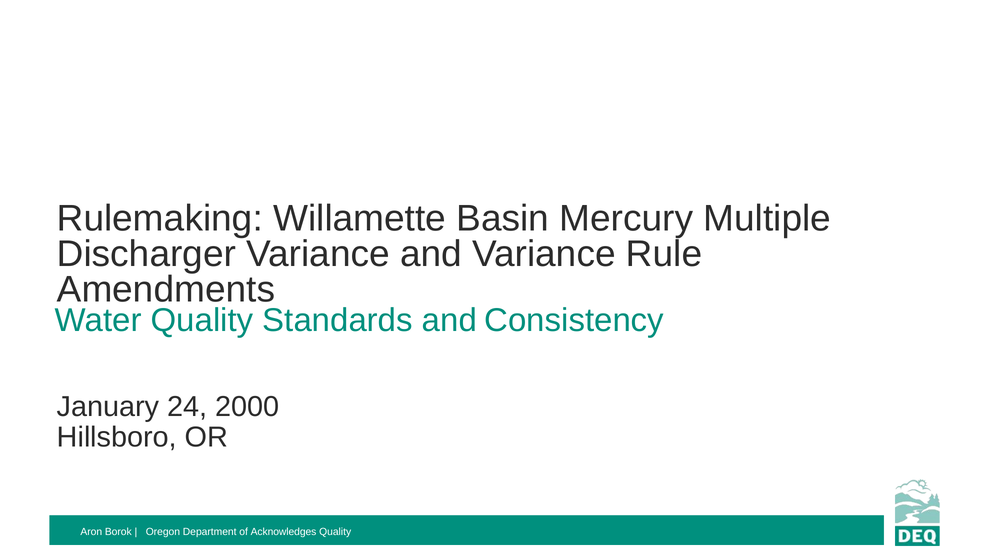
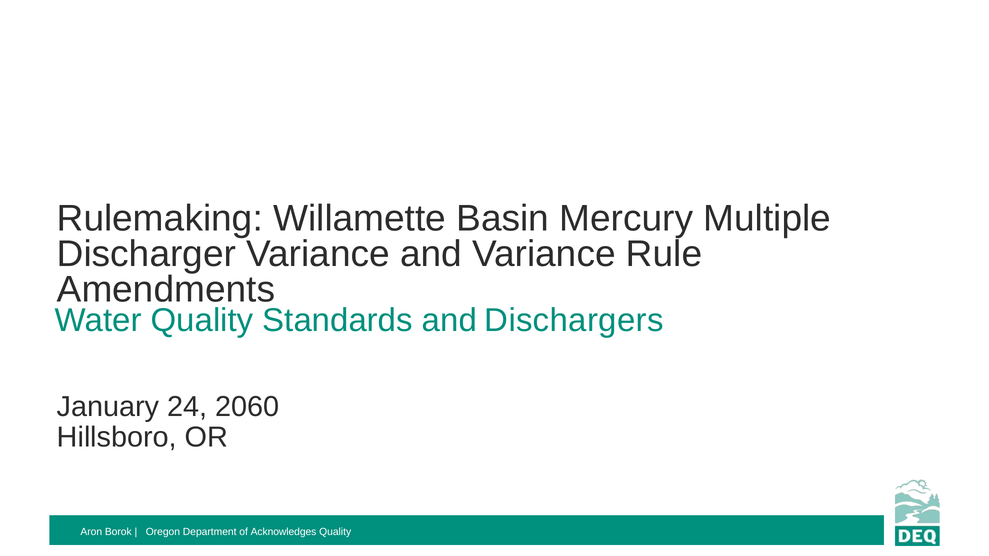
Consistency: Consistency -> Dischargers (574, 321)
2000: 2000 -> 2060 (247, 407)
